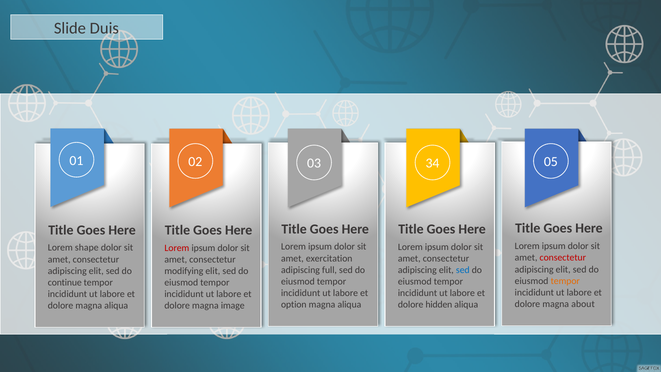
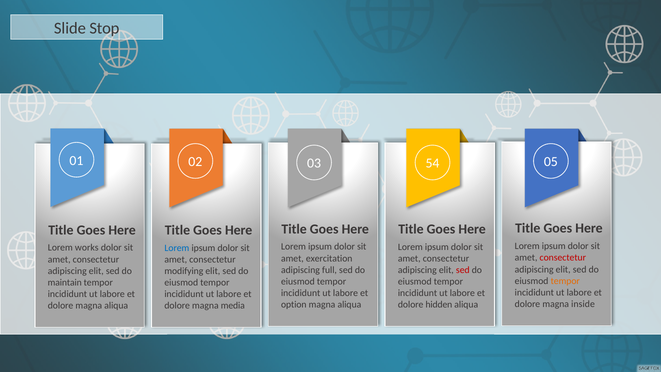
Duis: Duis -> Stop (104, 28)
34: 34 -> 54 (432, 163)
shape: shape -> works (87, 248)
Lorem colour: red -> blue (177, 248)
sed colour: blue -> red (463, 270)
continue: continue -> maintain (65, 282)
about: about -> inside (583, 304)
image: image -> media (233, 306)
